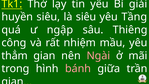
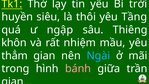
giải: giải -> trời (138, 4)
là siêu: siêu -> thôi (86, 17)
công: công -> khôn (14, 43)
Ngài colour: pink -> light blue (98, 56)
